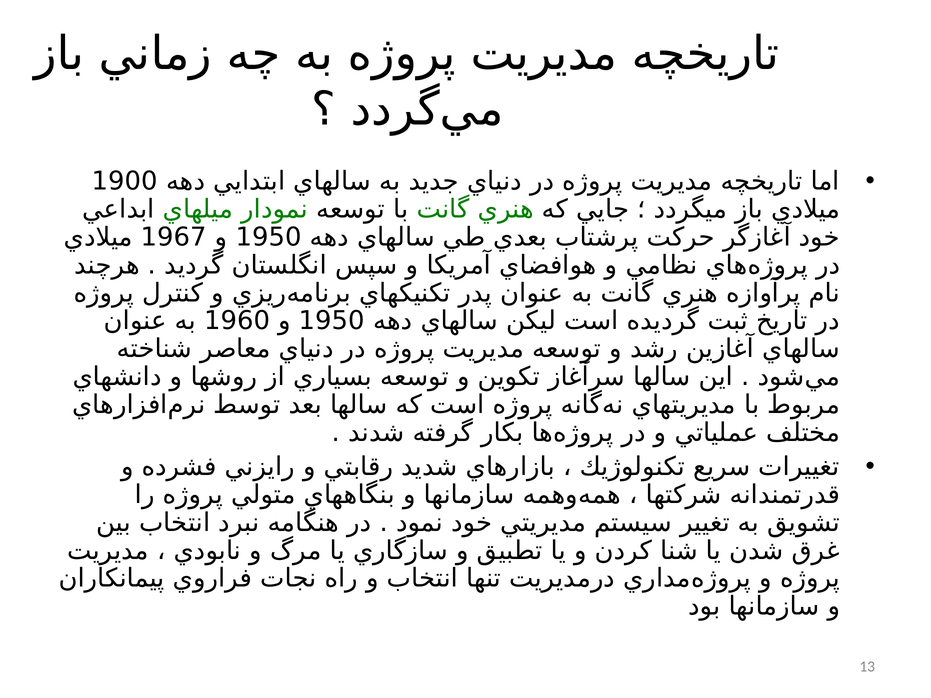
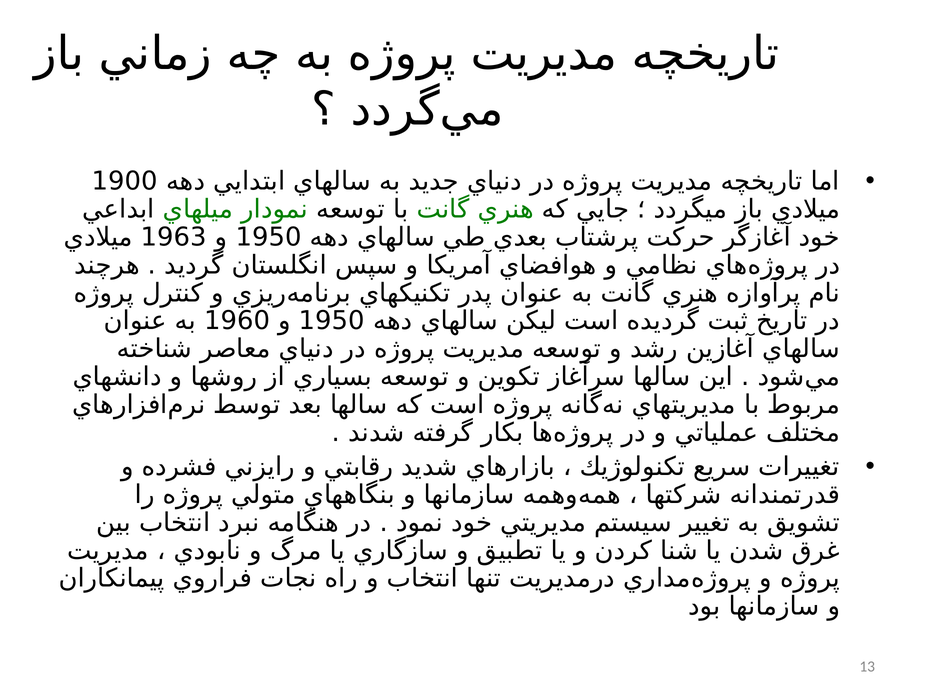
1967: 1967 -> 1963 (174, 237)
